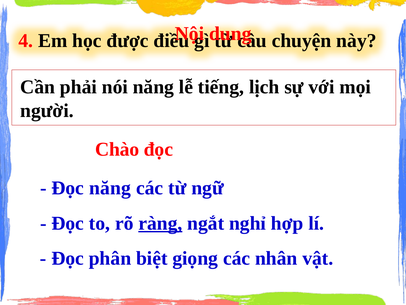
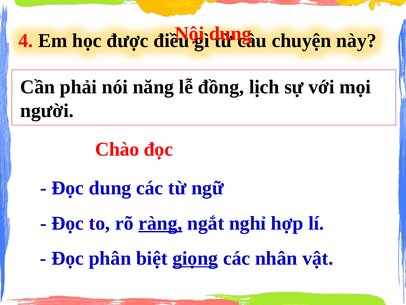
tiếng: tiếng -> đồng (221, 87)
Đọc năng: năng -> dung (110, 188)
giọng underline: none -> present (195, 258)
